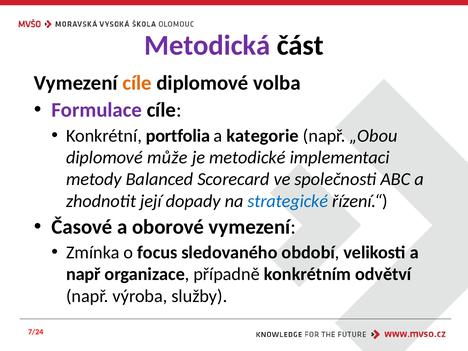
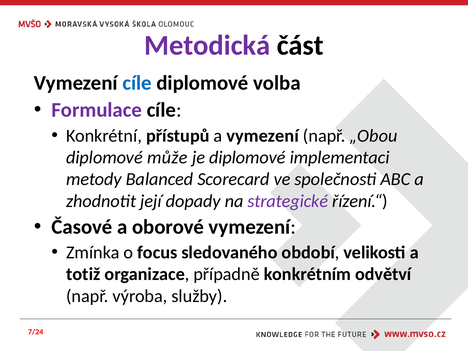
cíle colour: orange -> blue (137, 83)
portfolia: portfolia -> přístupů (178, 136)
a kategorie: kategorie -> vymezení (263, 136)
je metodické: metodické -> diplomové (247, 157)
strategické colour: blue -> purple (288, 201)
např: např -> totiž (83, 274)
